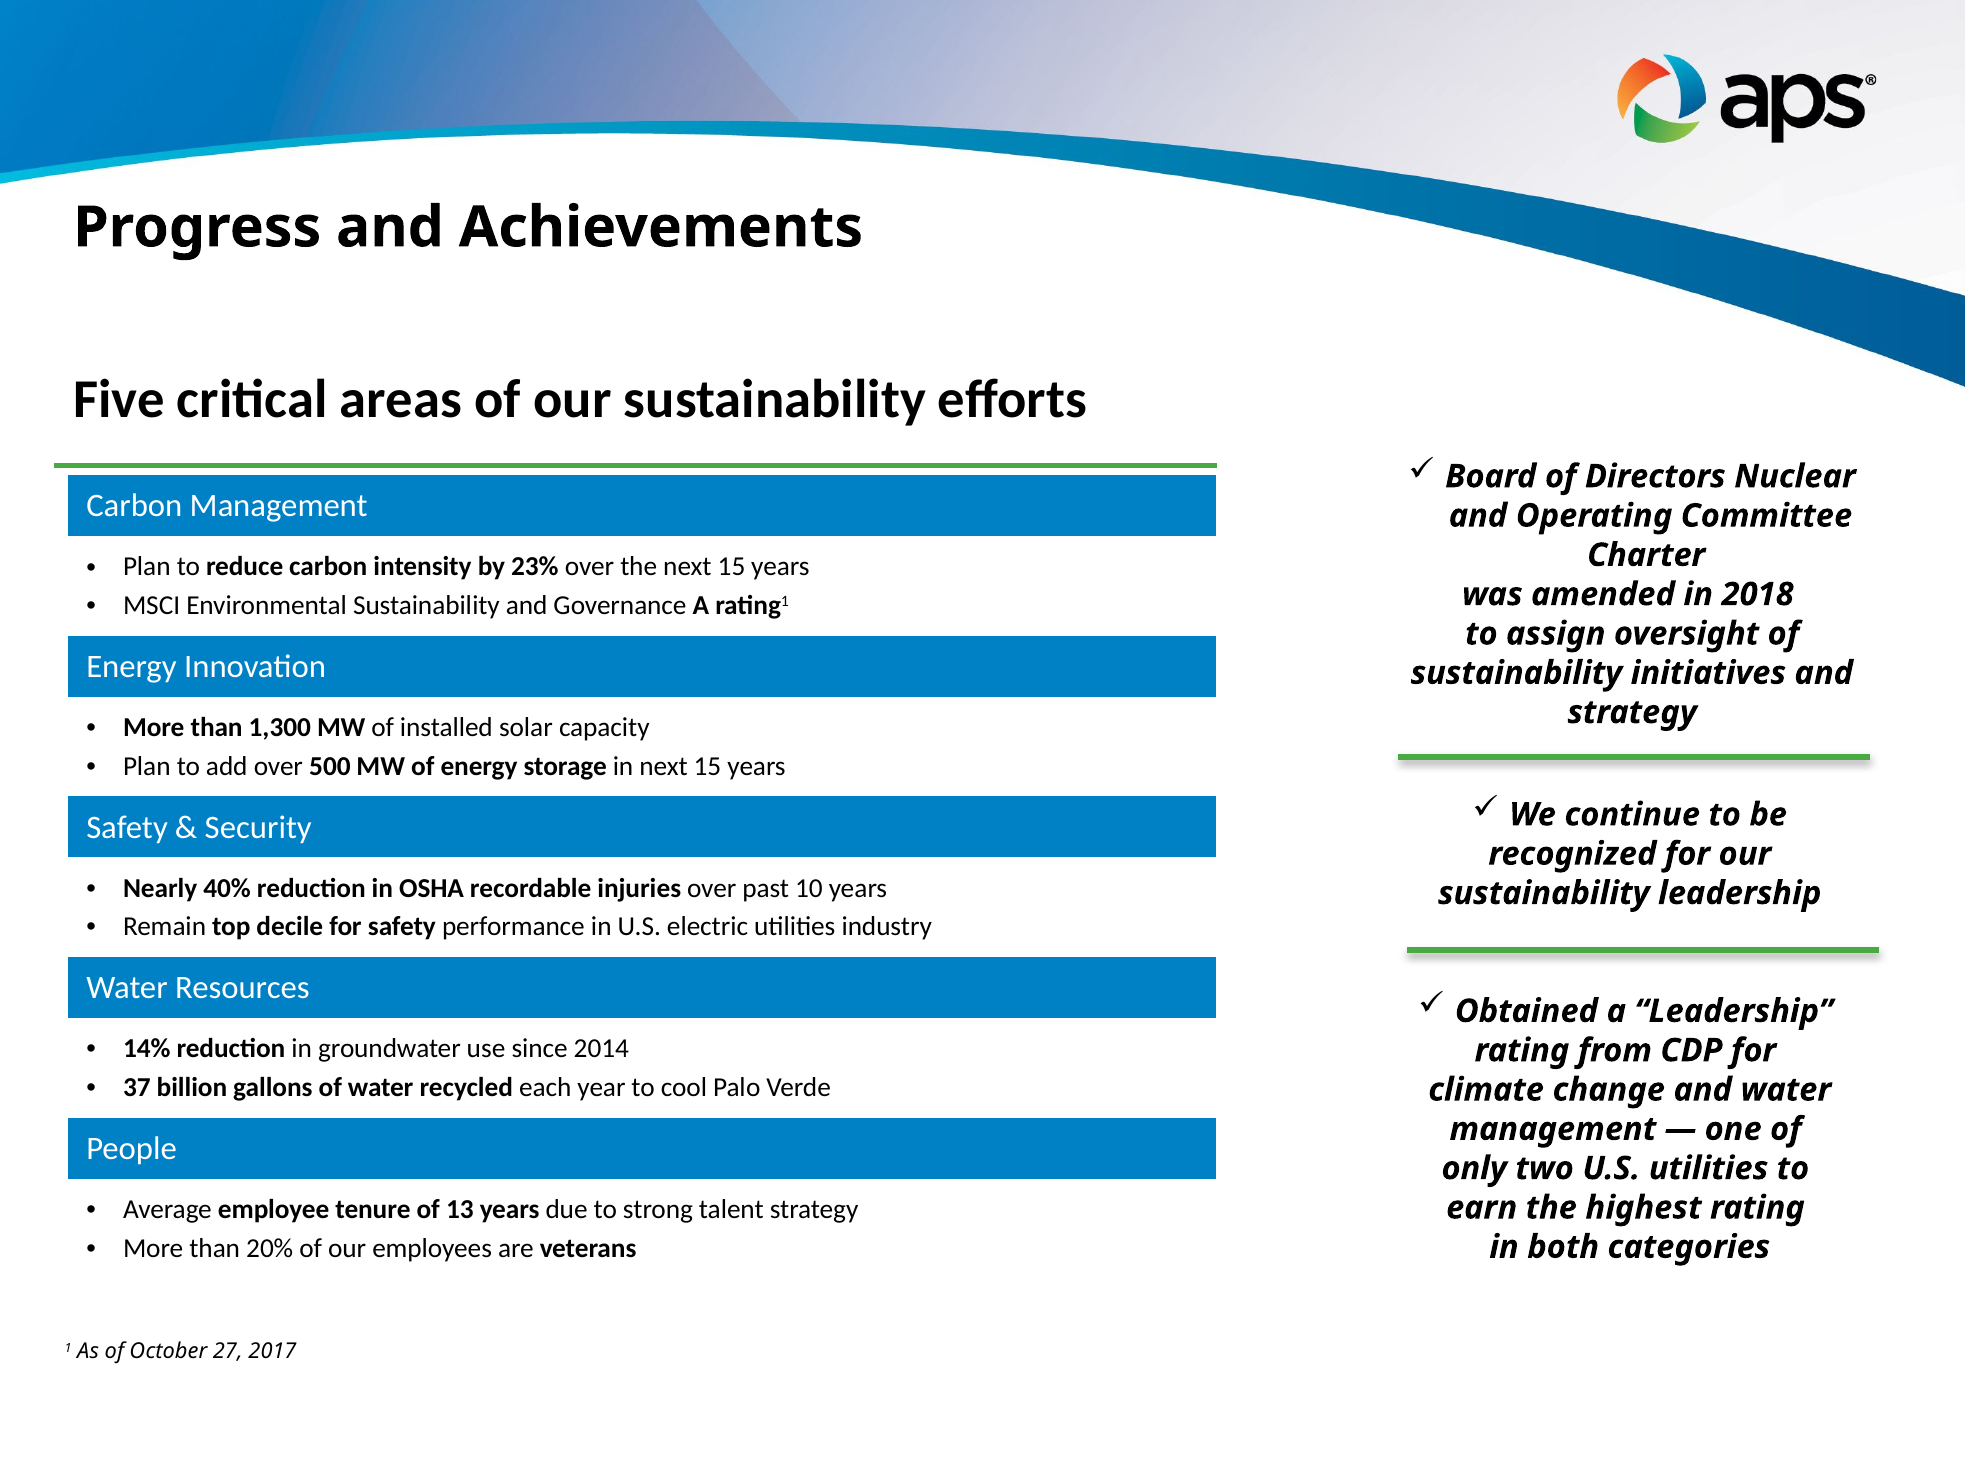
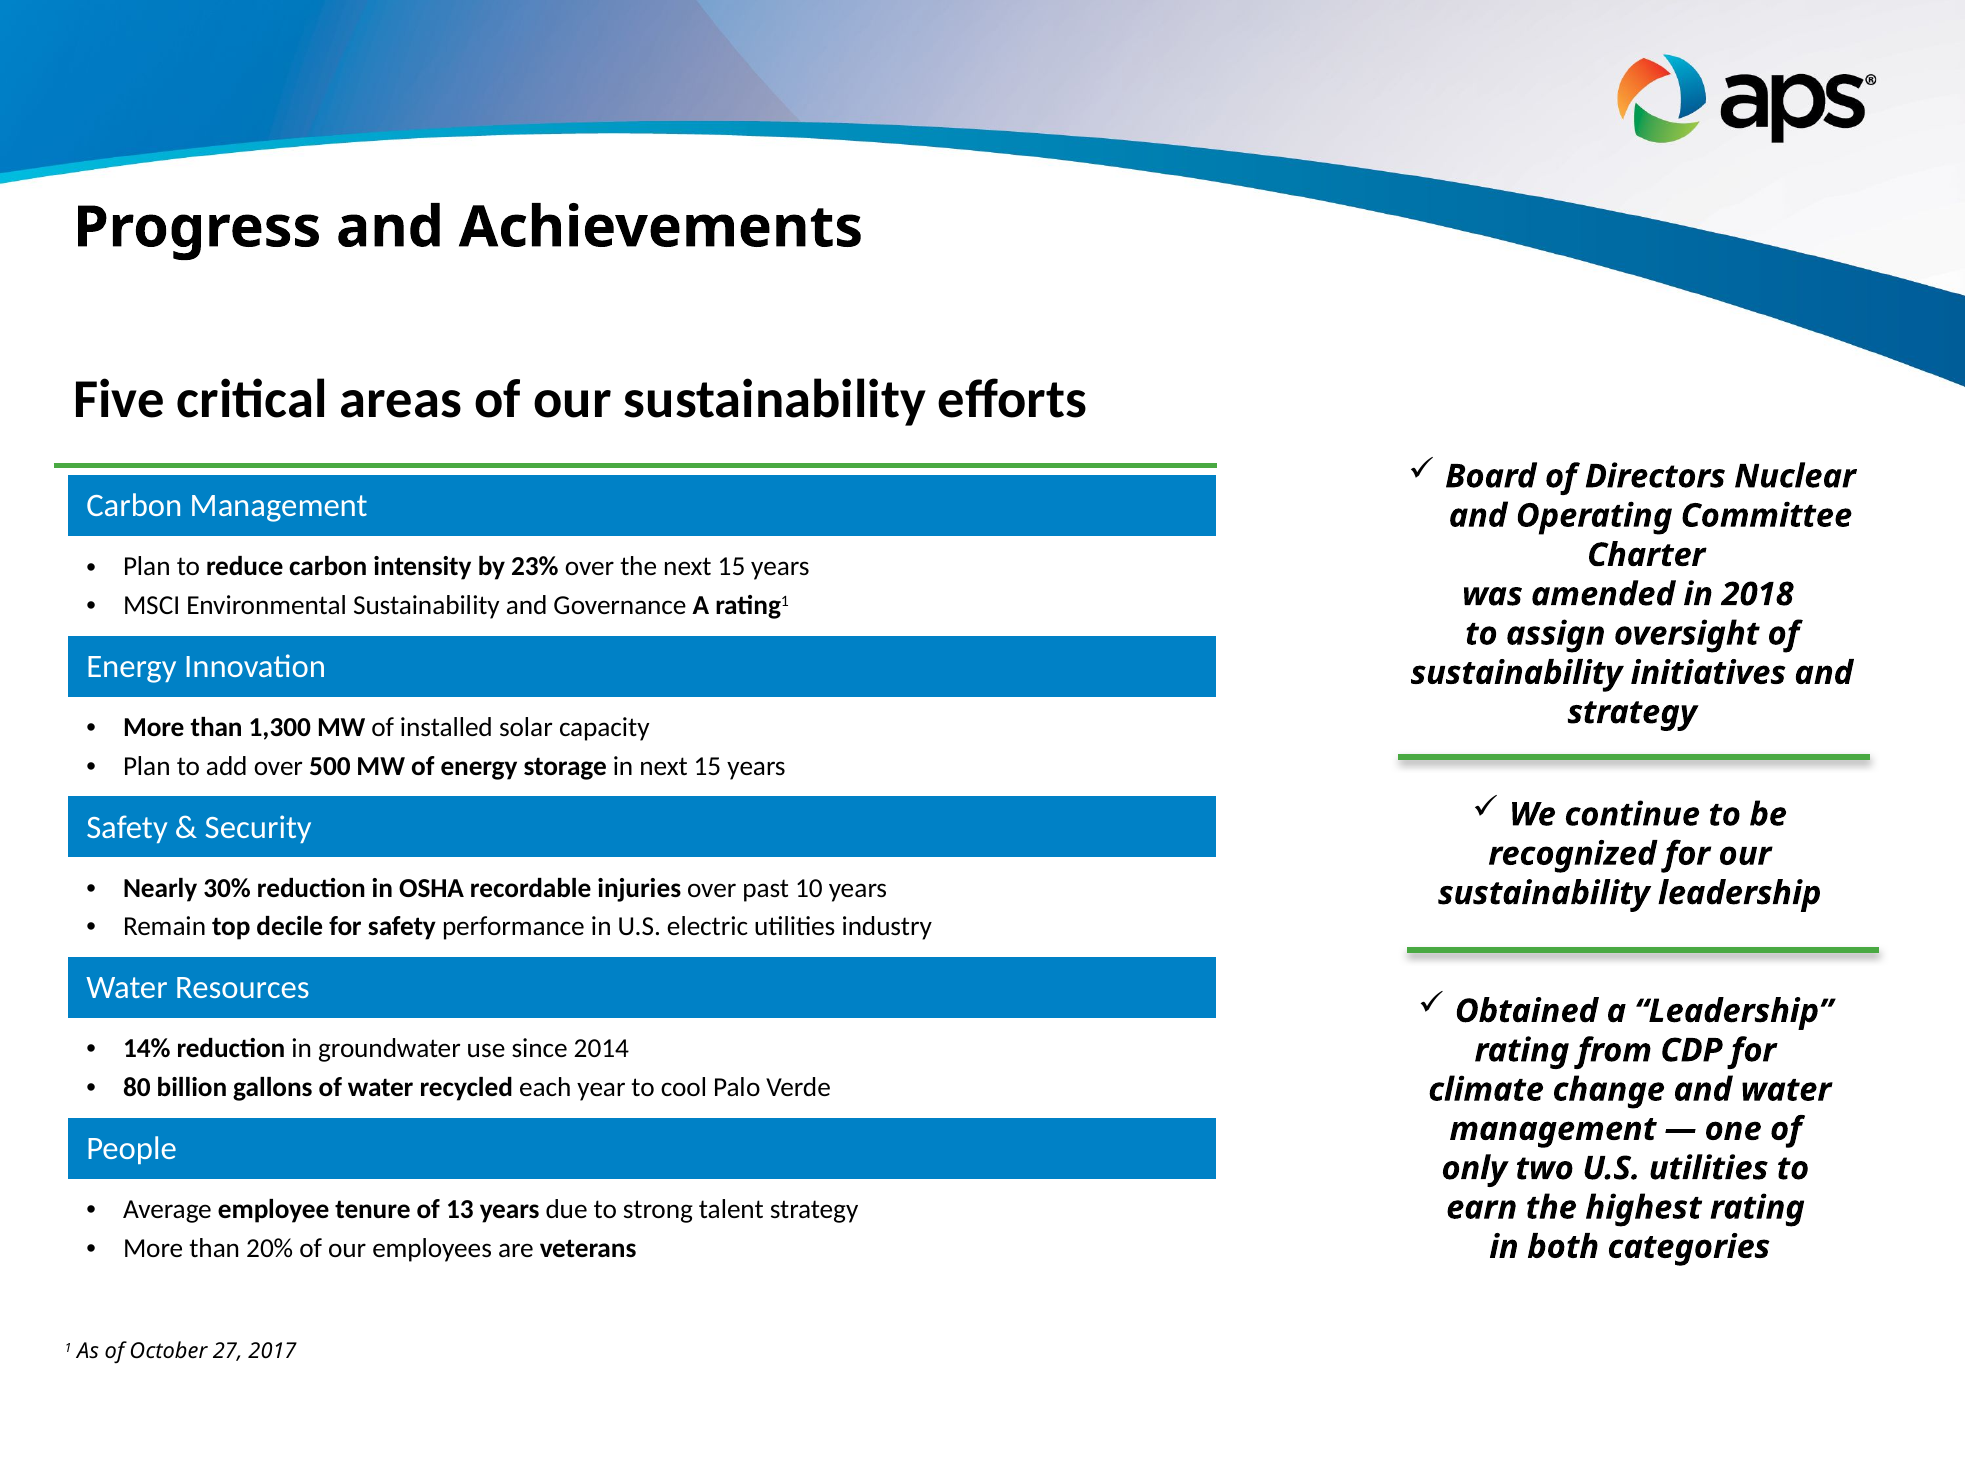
40%: 40% -> 30% (227, 888)
37: 37 -> 80 (137, 1087)
